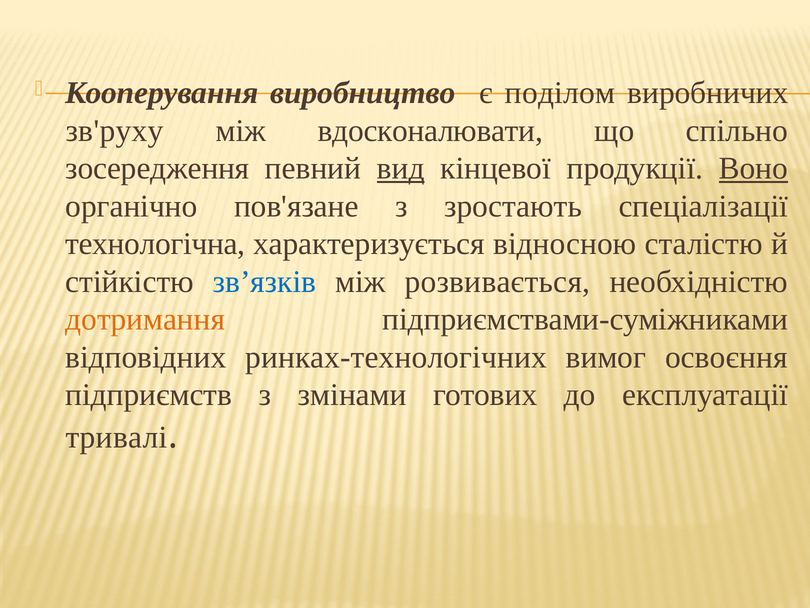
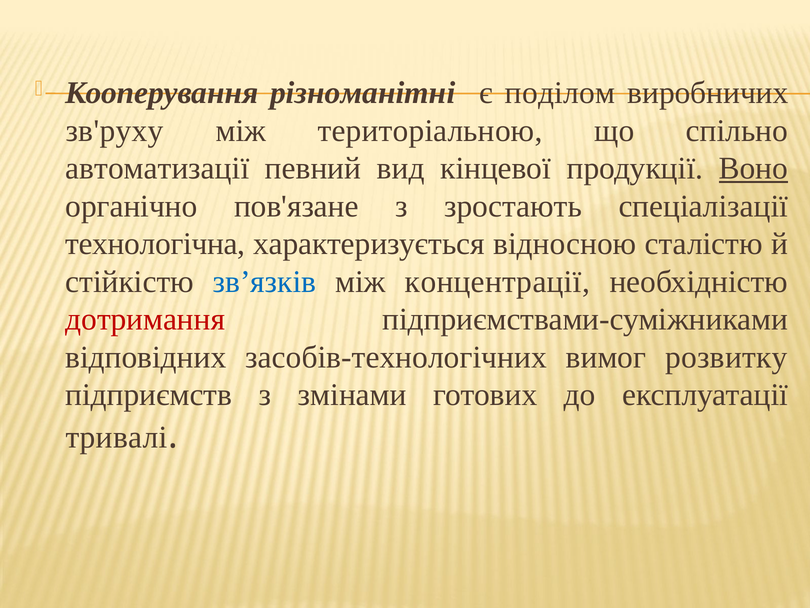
виробництво: виробництво -> різноманітні (363, 93)
вдосконалювати: вдосконалювати -> територіальною (430, 130)
зосередження: зосередження -> автоматизації (157, 168)
вид underline: present -> none (401, 168)
розвивається: розвивається -> концентрації (497, 281)
дотримання colour: orange -> red (145, 319)
ринках-технологічних: ринках-технологічних -> засобів-технологічних (396, 357)
освоєння: освоєння -> розвитку (726, 357)
